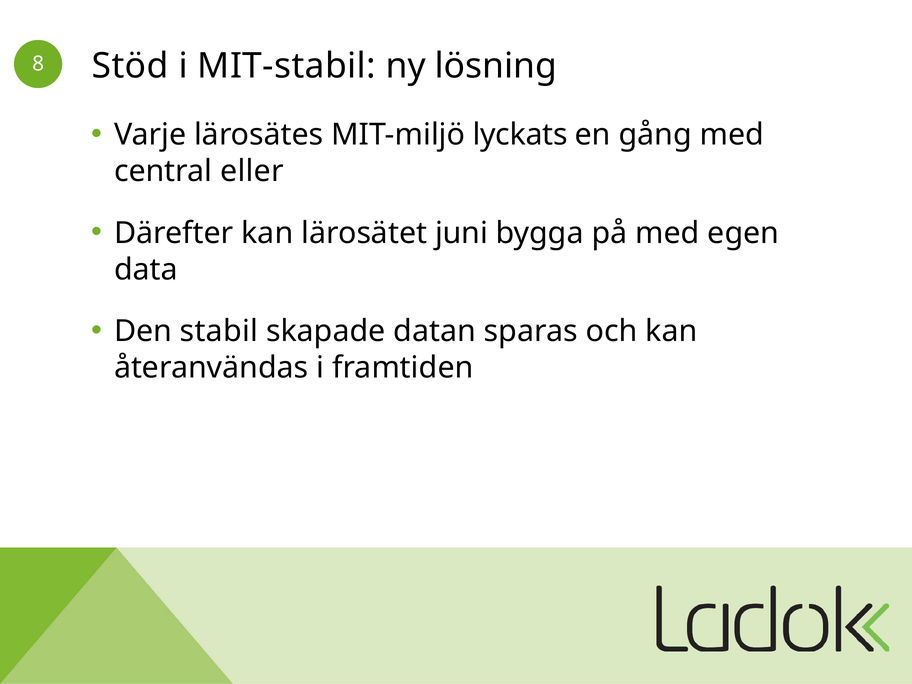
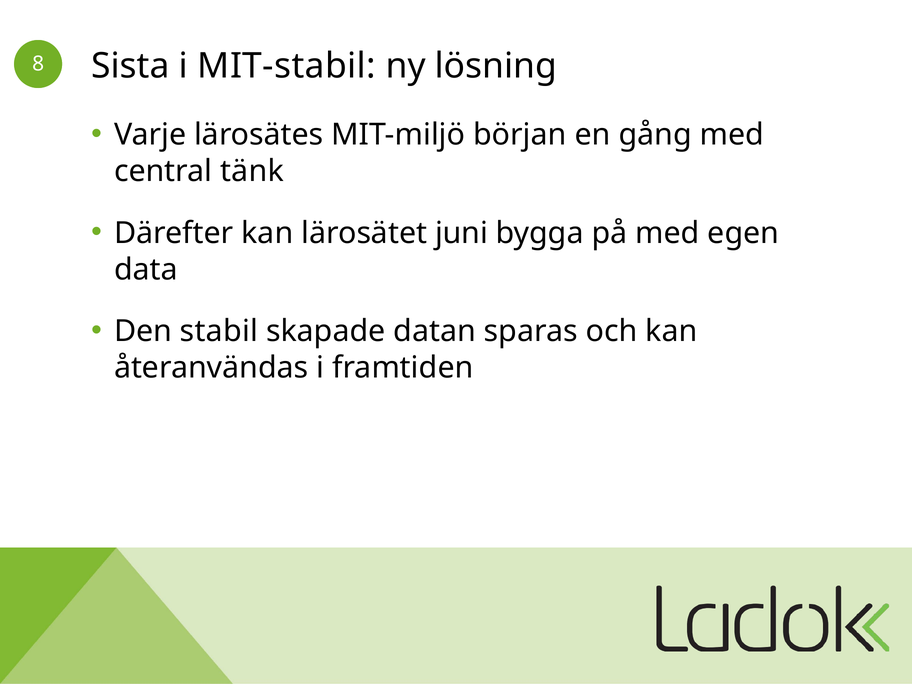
Stöd: Stöd -> Sista (130, 66)
lyckats: lyckats -> början (520, 135)
eller: eller -> tänk (252, 171)
